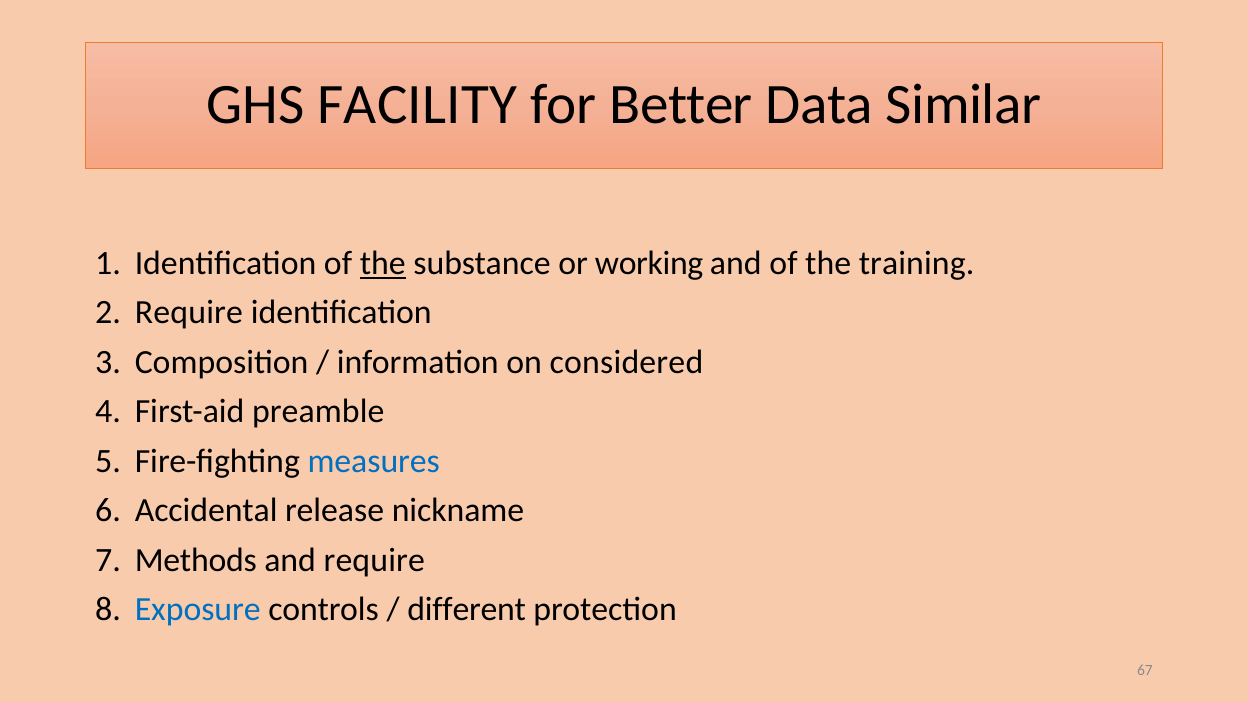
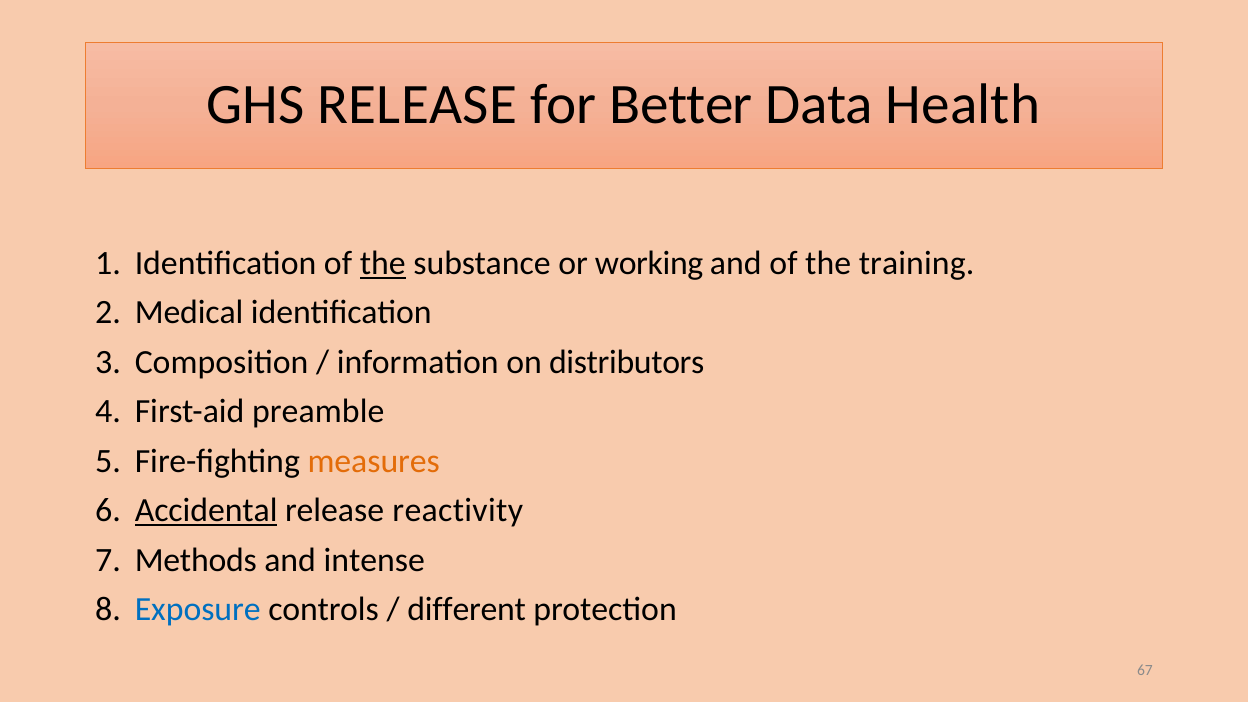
GHS FACILITY: FACILITY -> RELEASE (417, 105)
Similar: Similar -> Health (963, 105)
Require: Require -> Medical (189, 313)
considered: considered -> distributors (627, 362)
measures colour: blue -> orange (374, 461)
Accidental underline: none -> present (206, 511)
nickname: nickname -> reactivity (458, 511)
and require: require -> intense (374, 560)
